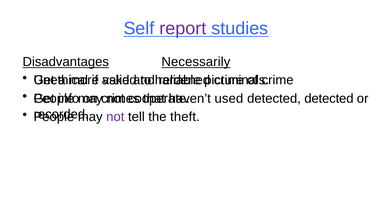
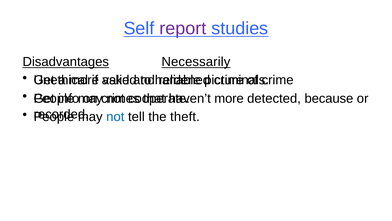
used: used -> more (229, 98)
detected detected: detected -> because (329, 98)
not colour: purple -> blue (115, 117)
